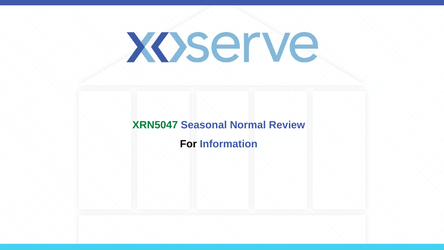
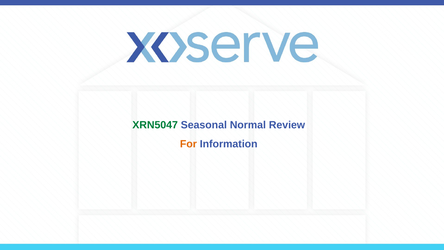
For colour: black -> orange (188, 144)
